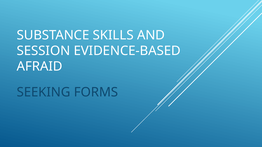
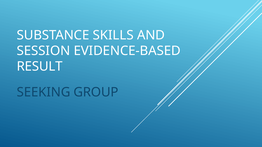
AFRAID: AFRAID -> RESULT (40, 67)
FORMS: FORMS -> GROUP (96, 92)
